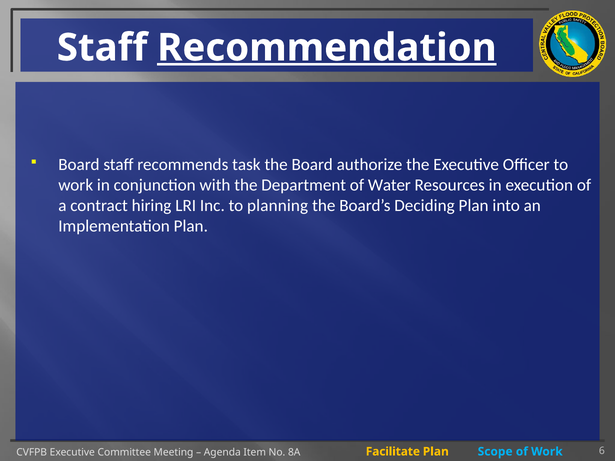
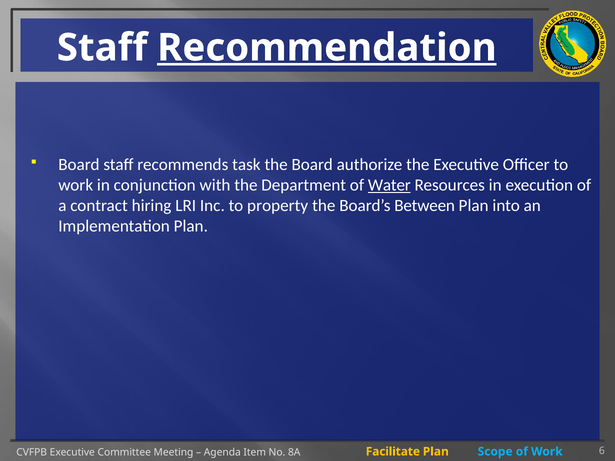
Water underline: none -> present (389, 185)
planning: planning -> property (278, 206)
Deciding: Deciding -> Between (425, 206)
